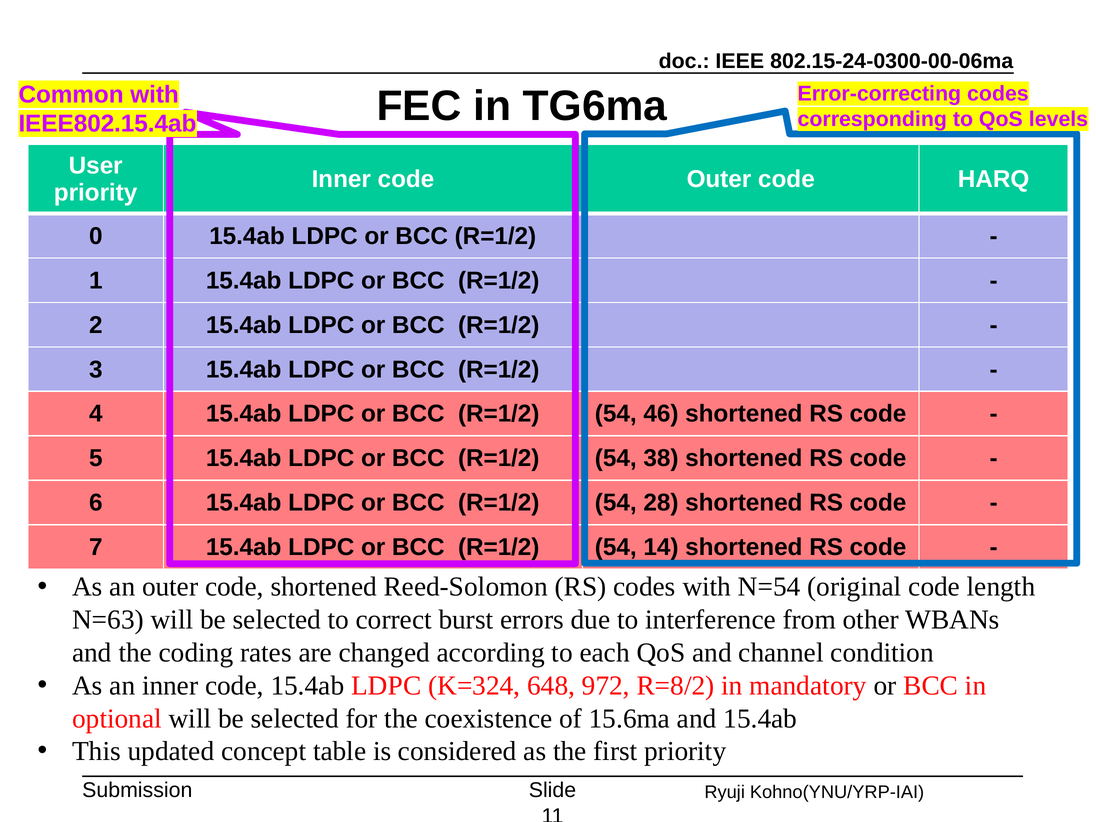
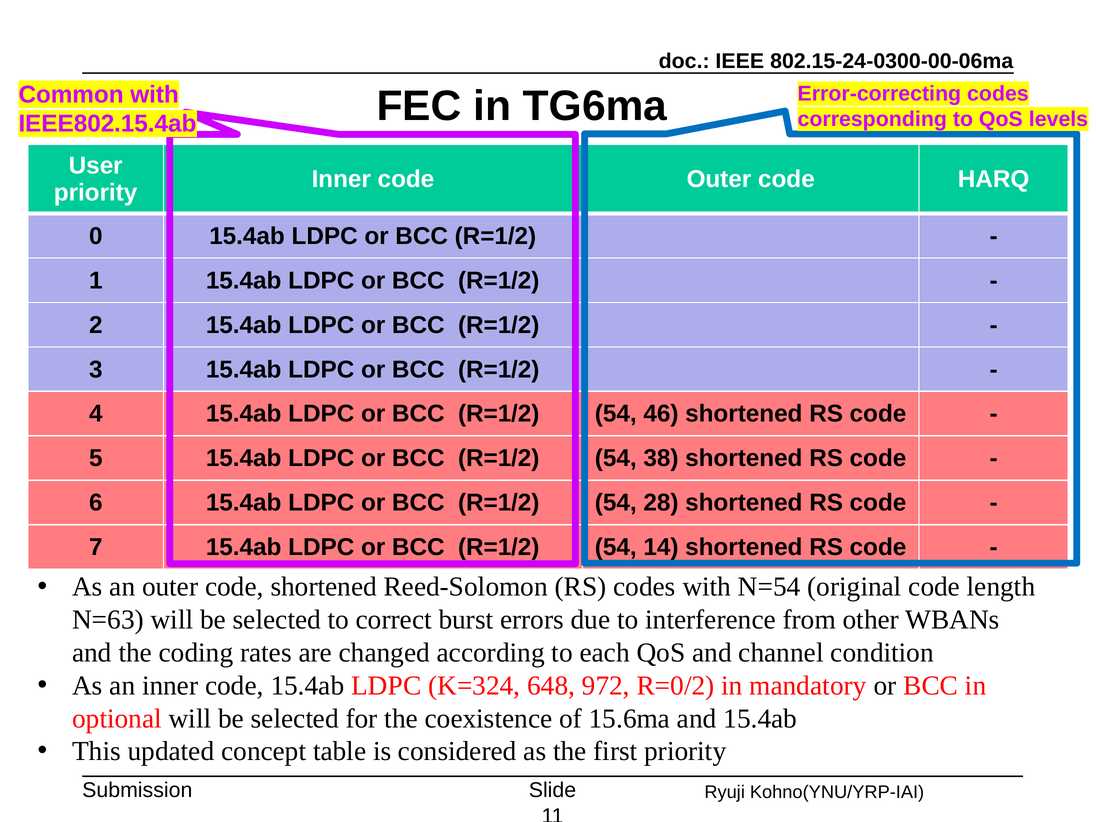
R=8/2: R=8/2 -> R=0/2 (676, 686)
